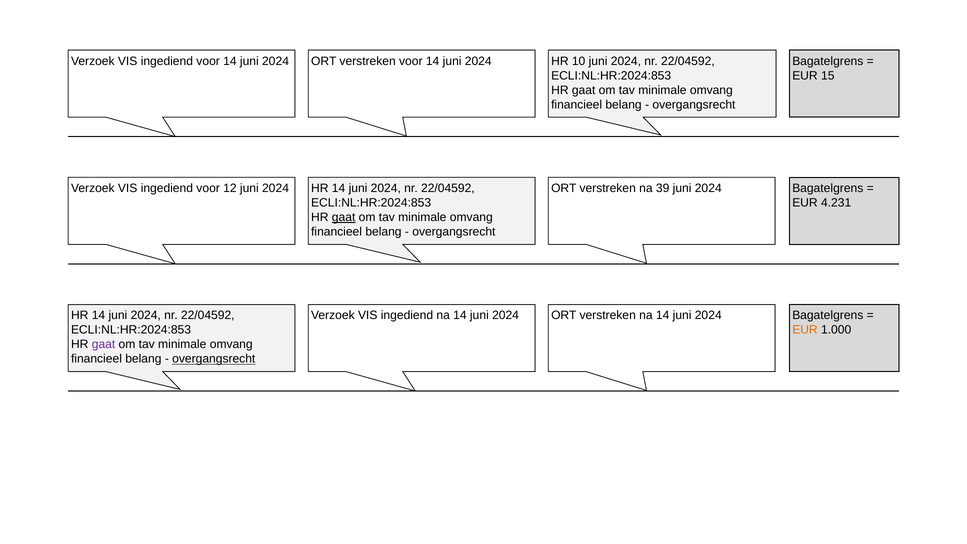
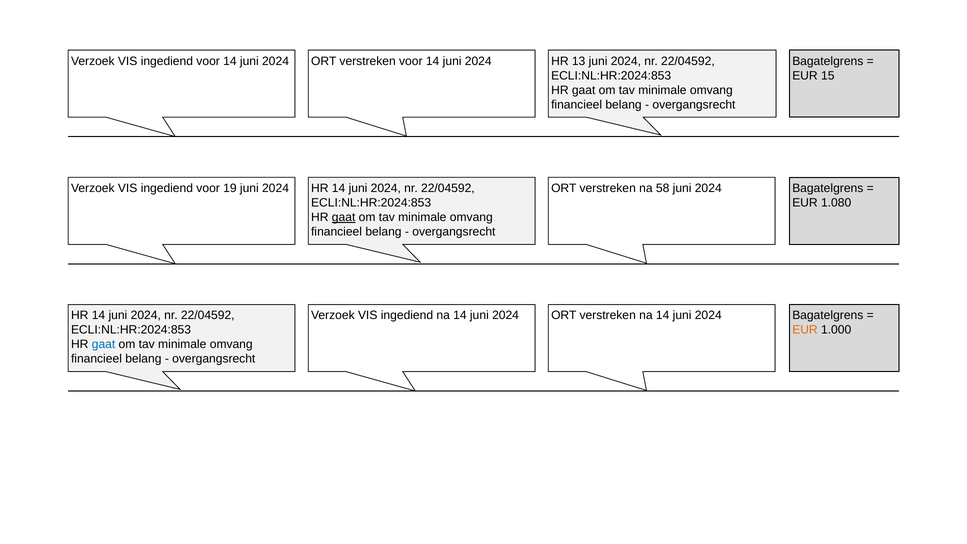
10: 10 -> 13 (579, 61)
12: 12 -> 19 (230, 188)
39: 39 -> 58 (663, 188)
4.231: 4.231 -> 1.080 (836, 203)
gaat colour: purple -> blue (104, 344)
overgangsrecht underline: present -> none (214, 359)
